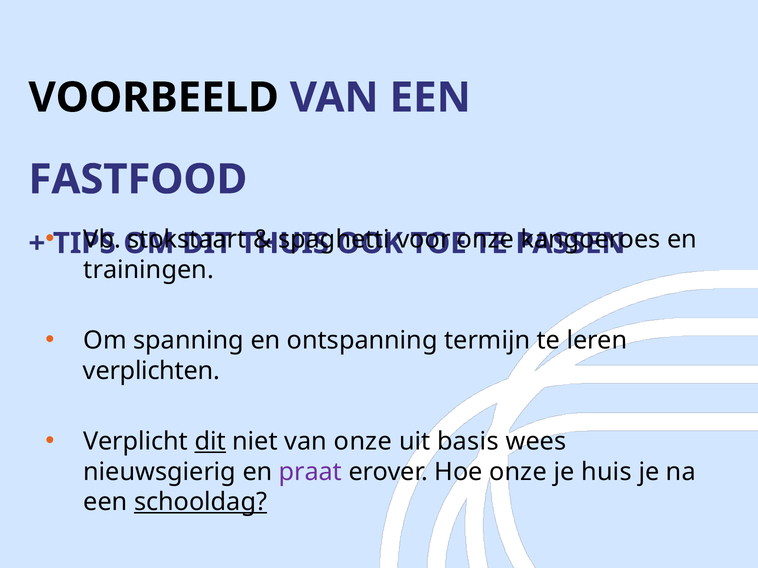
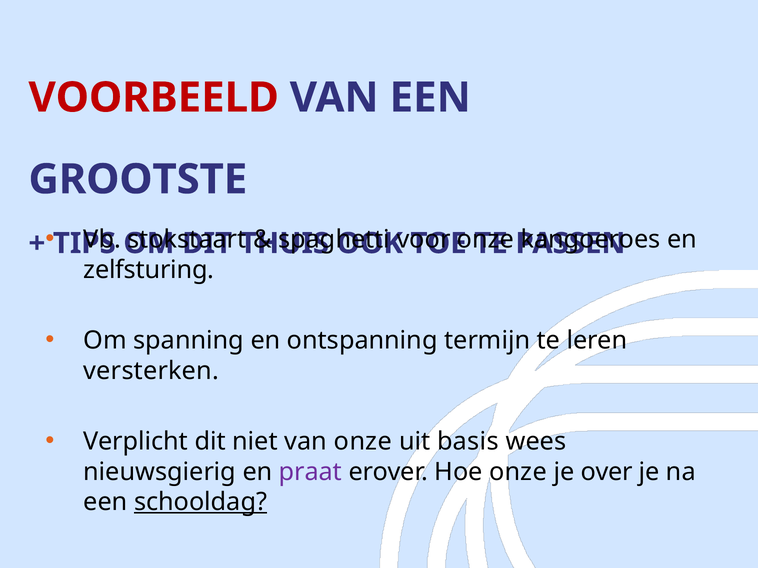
VOORBEELD colour: black -> red (154, 98)
FASTFOOD: FASTFOOD -> GROOTSTE (138, 180)
trainingen: trainingen -> zelfsturing (149, 270)
verplichten: verplichten -> versterken (151, 371)
dit underline: present -> none (210, 442)
huis: huis -> over (607, 472)
